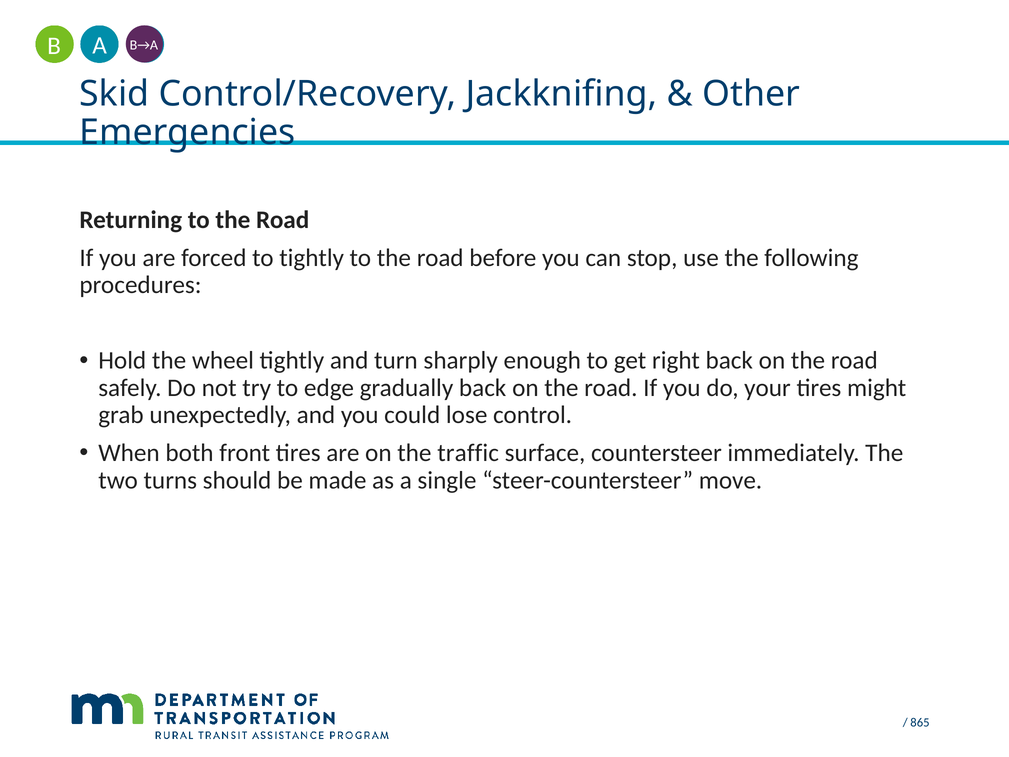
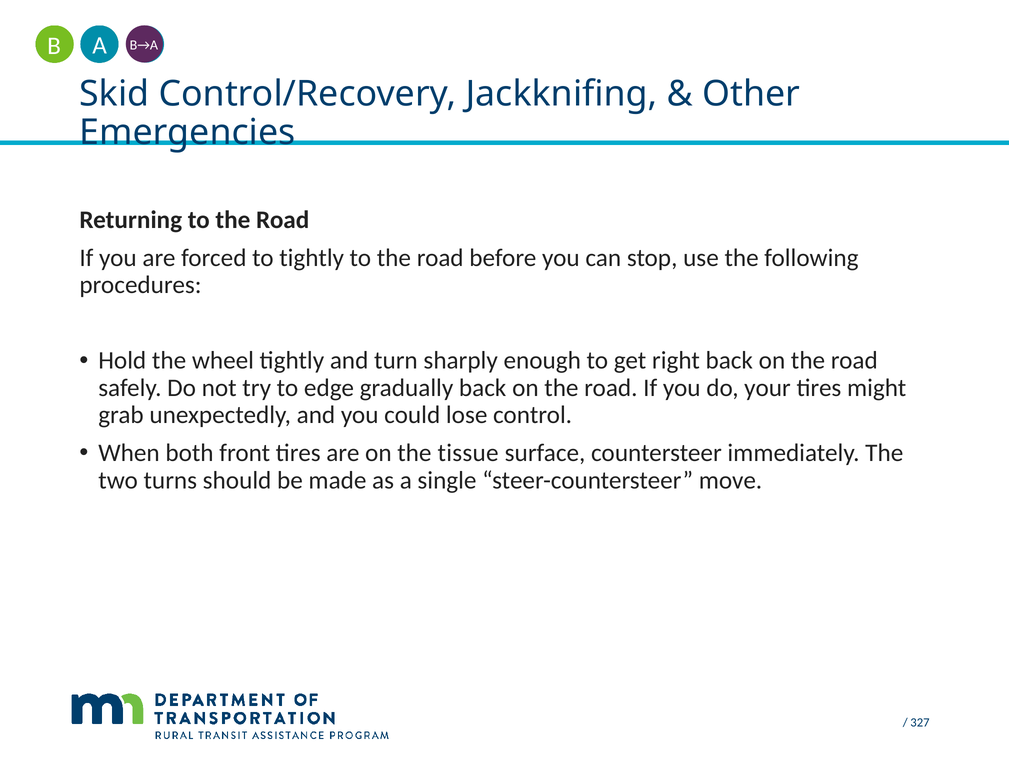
traffic: traffic -> tissue (468, 453)
865: 865 -> 327 (920, 722)
